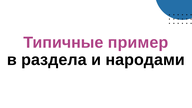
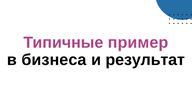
раздела: раздела -> бизнеса (54, 60)
народами: народами -> результат (145, 60)
